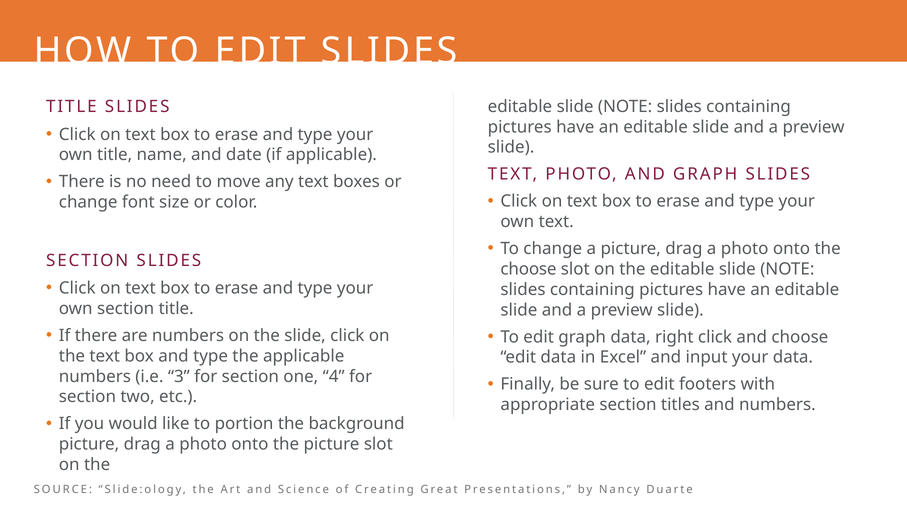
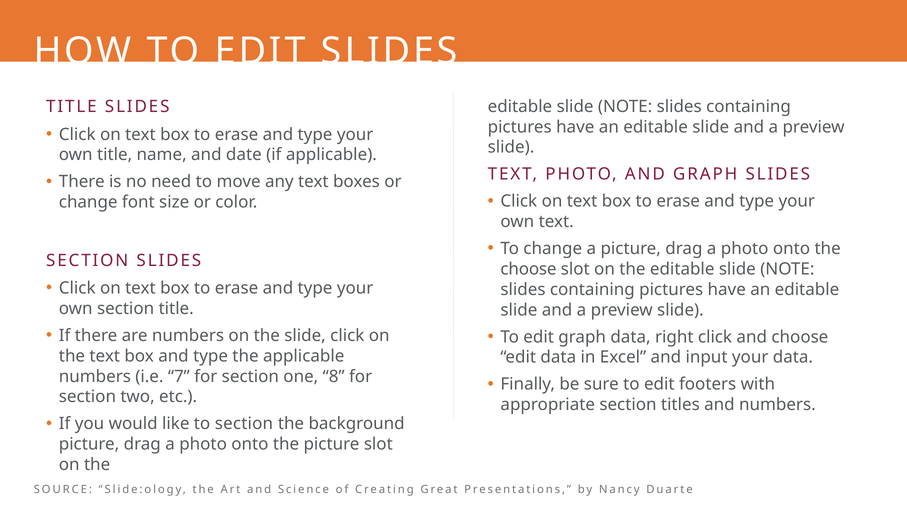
3: 3 -> 7 (179, 377)
4: 4 -> 8 (334, 377)
to portion: portion -> section (244, 424)
